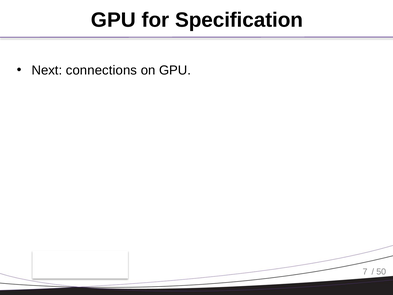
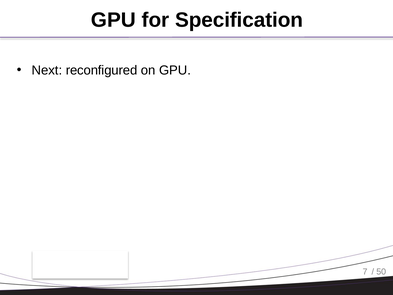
connections: connections -> reconfigured (102, 70)
